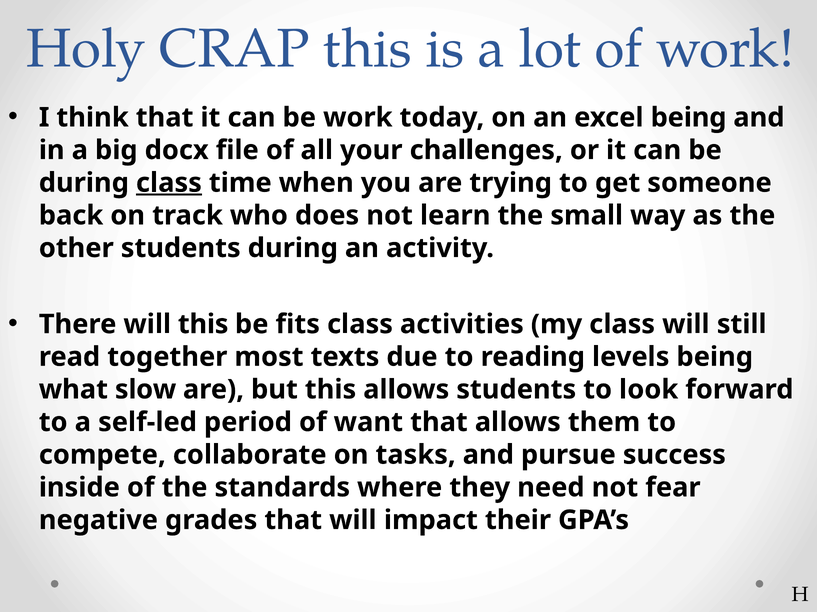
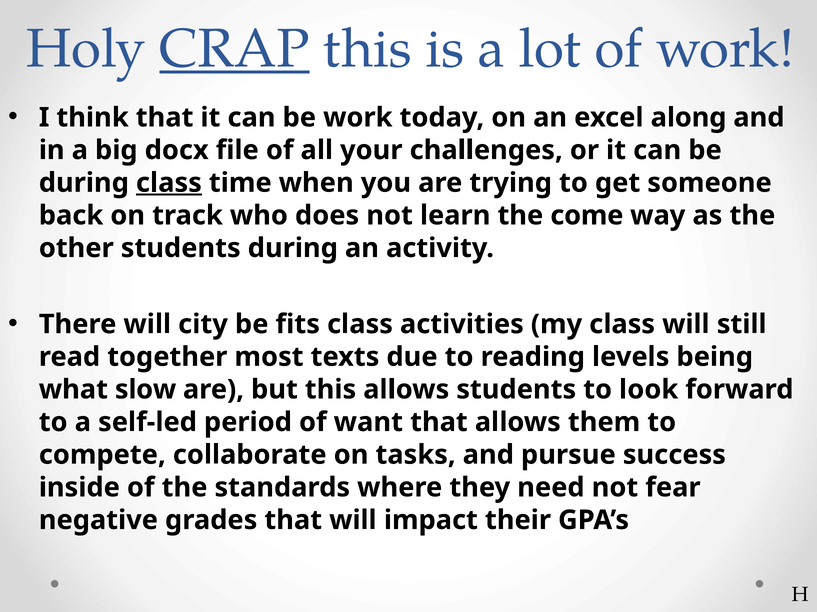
CRAP underline: none -> present (234, 49)
excel being: being -> along (689, 118)
small: small -> come (587, 216)
will this: this -> city (203, 325)
